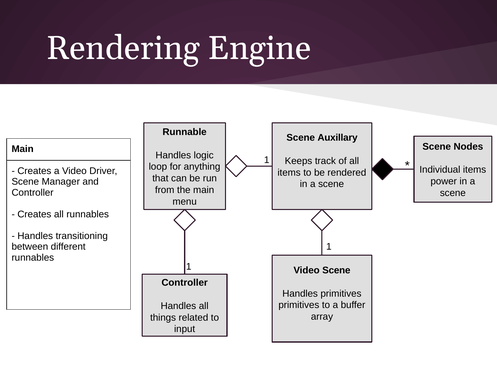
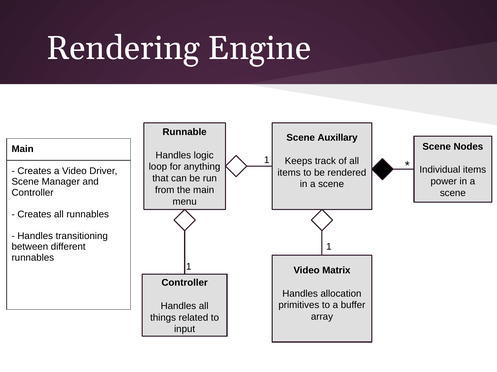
Video Scene: Scene -> Matrix (336, 271)
Handles primitives: primitives -> allocation (341, 294)
